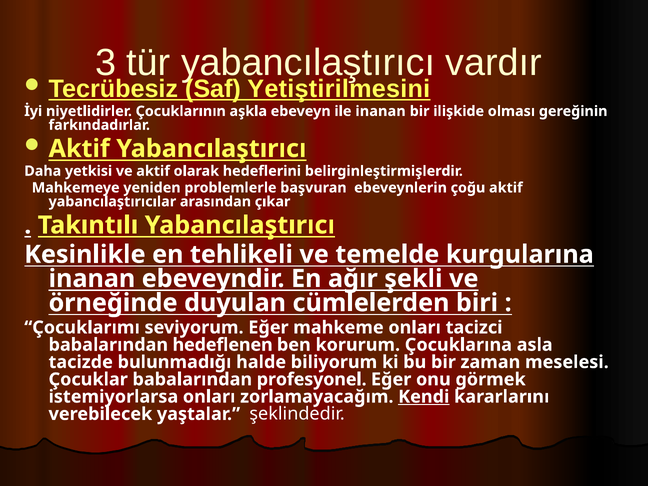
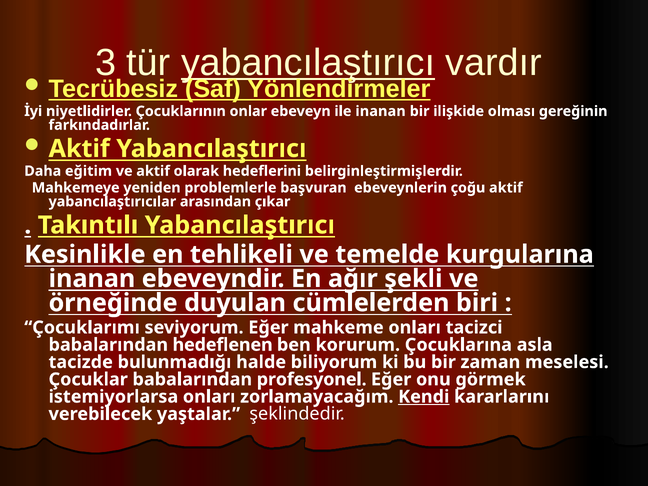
yabancılaştırıcı underline: none -> present (308, 63)
Yetiştirilmesini: Yetiştirilmesini -> Yönlendirmeler (339, 89)
aşkla: aşkla -> onlar (248, 111)
yetkisi: yetkisi -> eğitim (88, 171)
